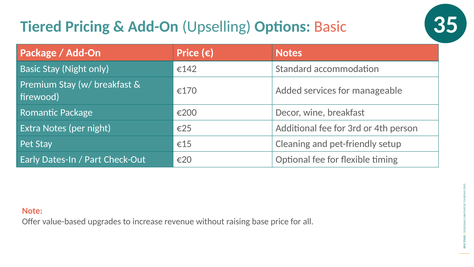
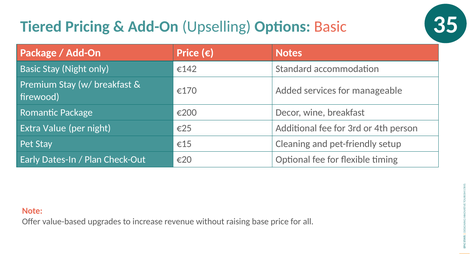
Extra Notes: Notes -> Value (55, 128)
Part: Part -> Plan (93, 159)
